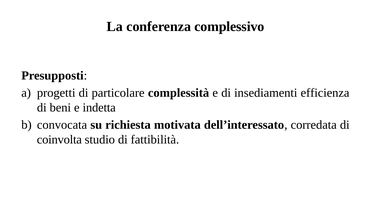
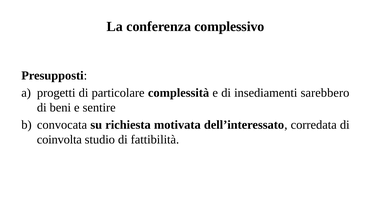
efficienza: efficienza -> sarebbero (325, 93)
indetta: indetta -> sentire (99, 108)
